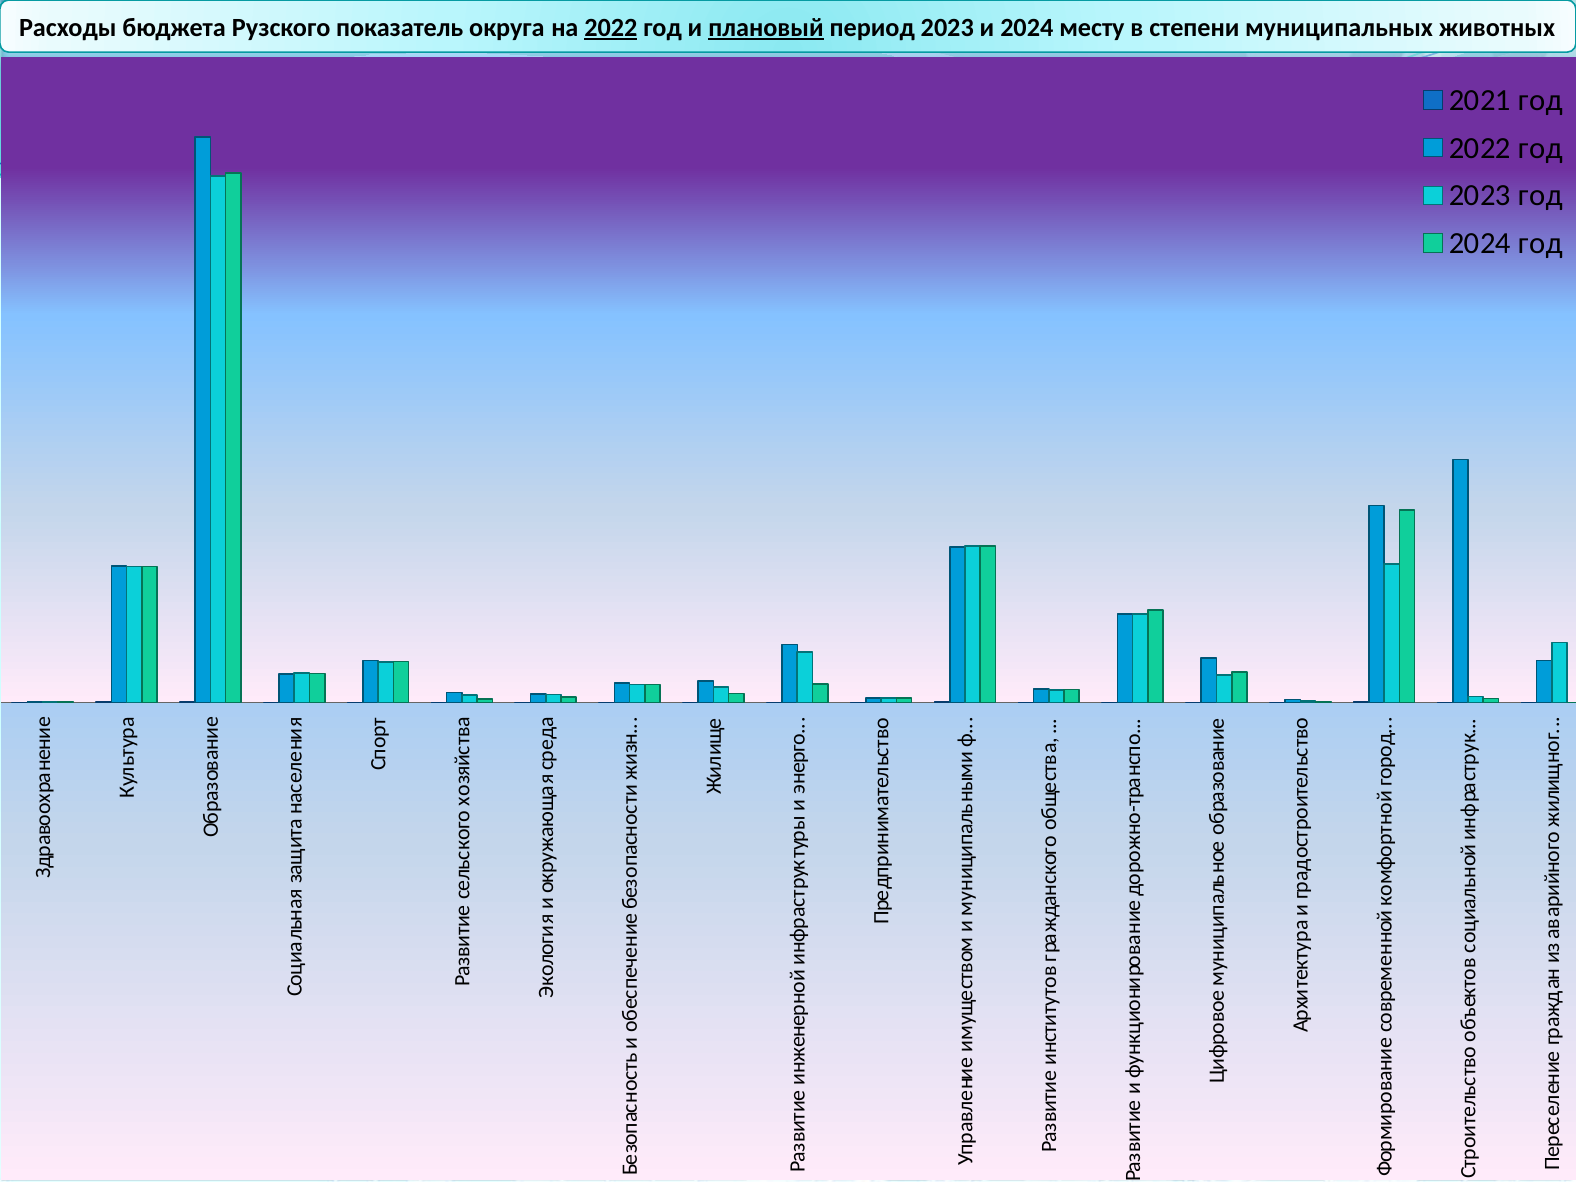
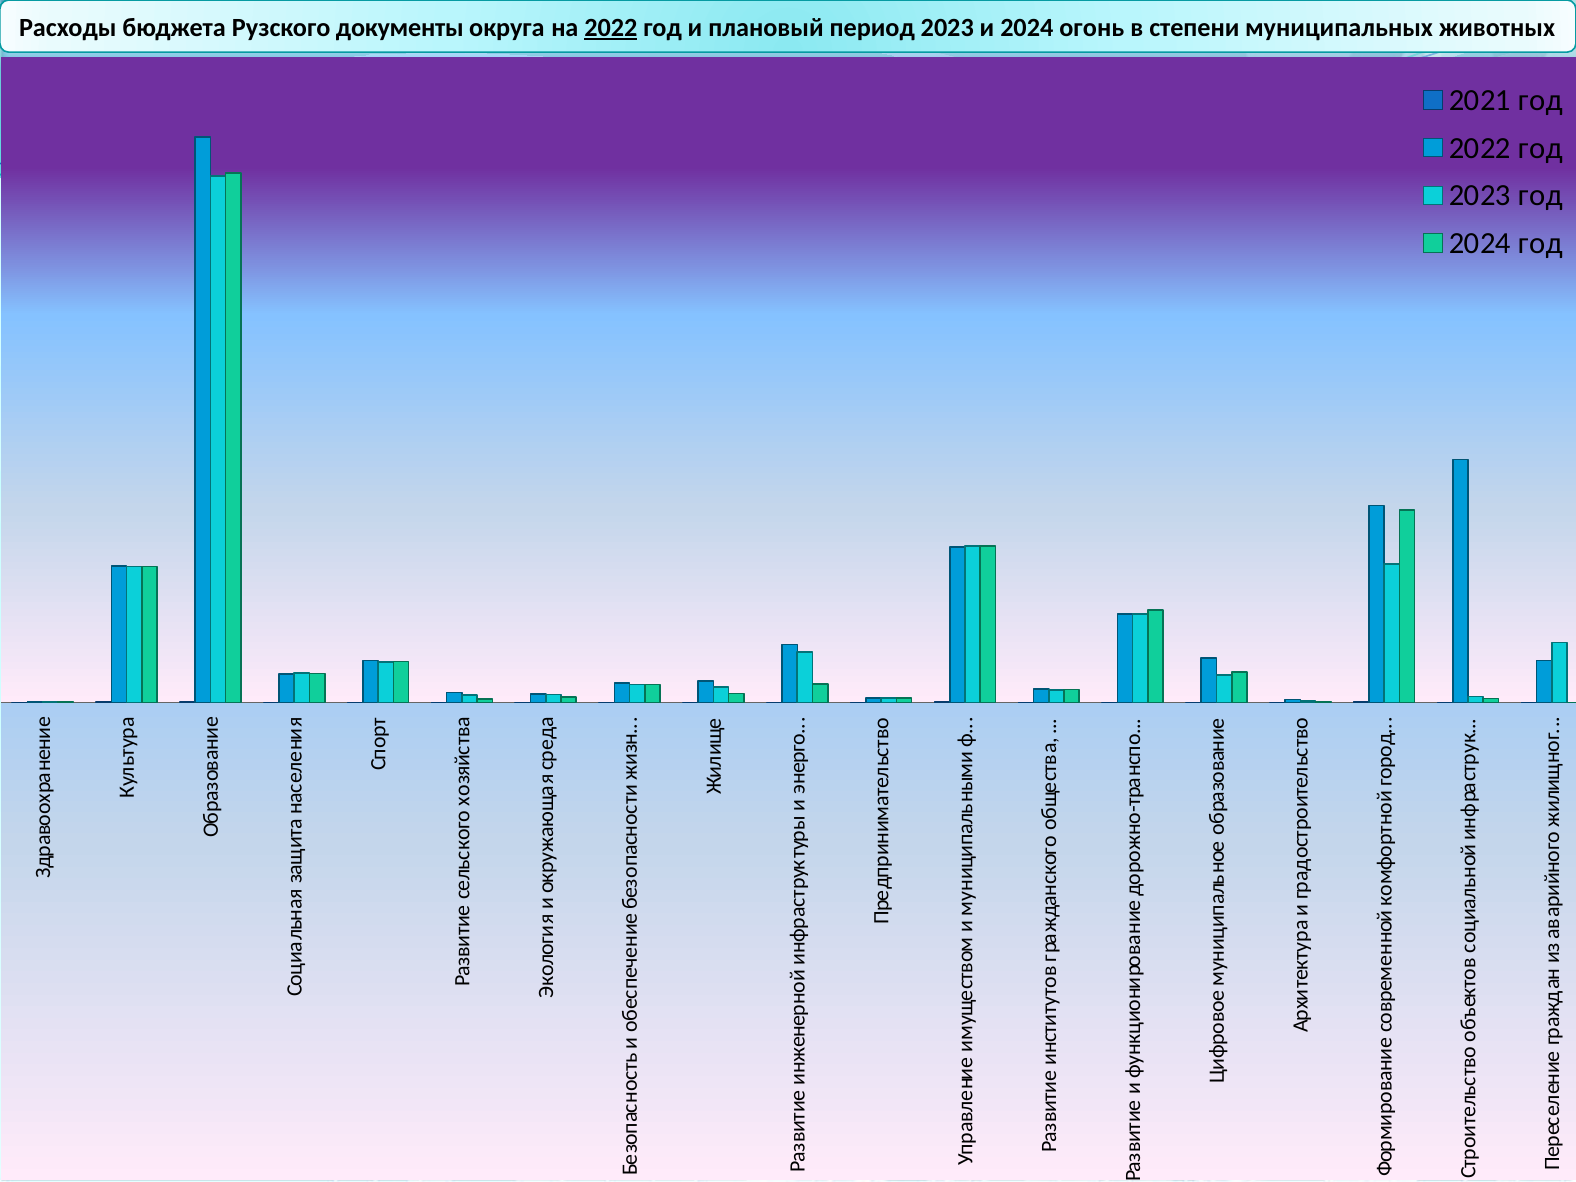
показатель: показатель -> документы (400, 28)
плановый underline: present -> none (766, 28)
месту: месту -> огонь (1092, 28)
